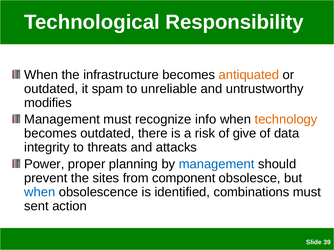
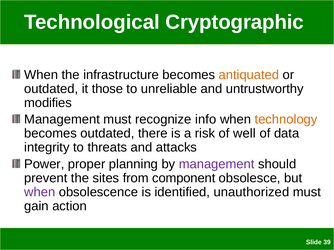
Responsibility: Responsibility -> Cryptographic (235, 22)
spam: spam -> those (107, 89)
give: give -> well (244, 134)
management colour: blue -> purple (217, 164)
when colour: blue -> purple (40, 192)
combinations: combinations -> unauthorized (251, 192)
sent: sent -> gain (36, 206)
